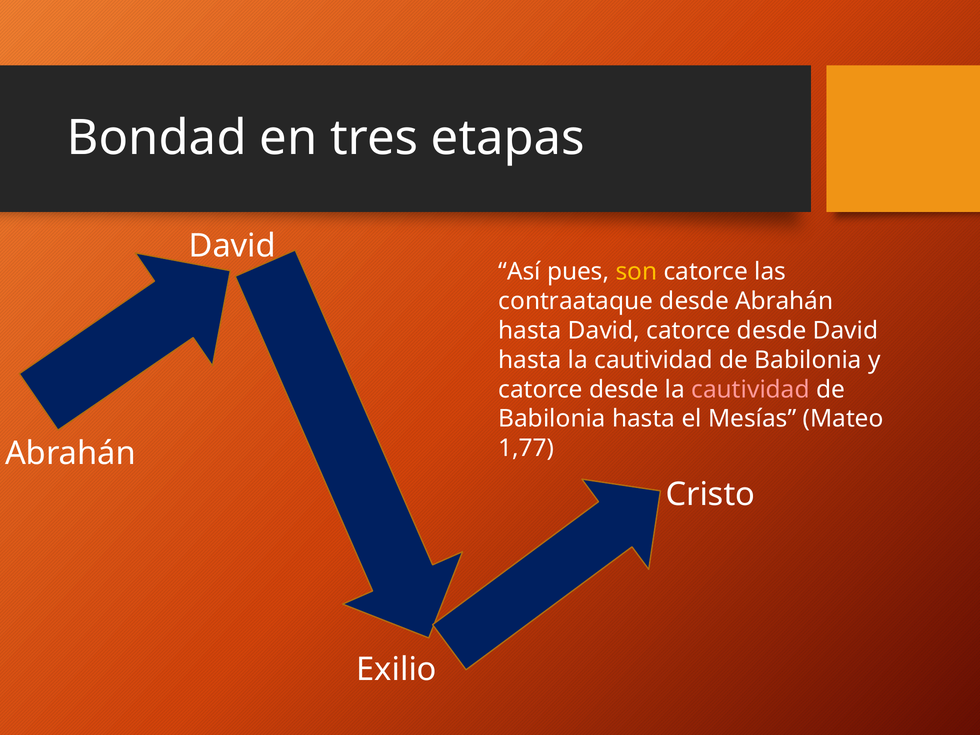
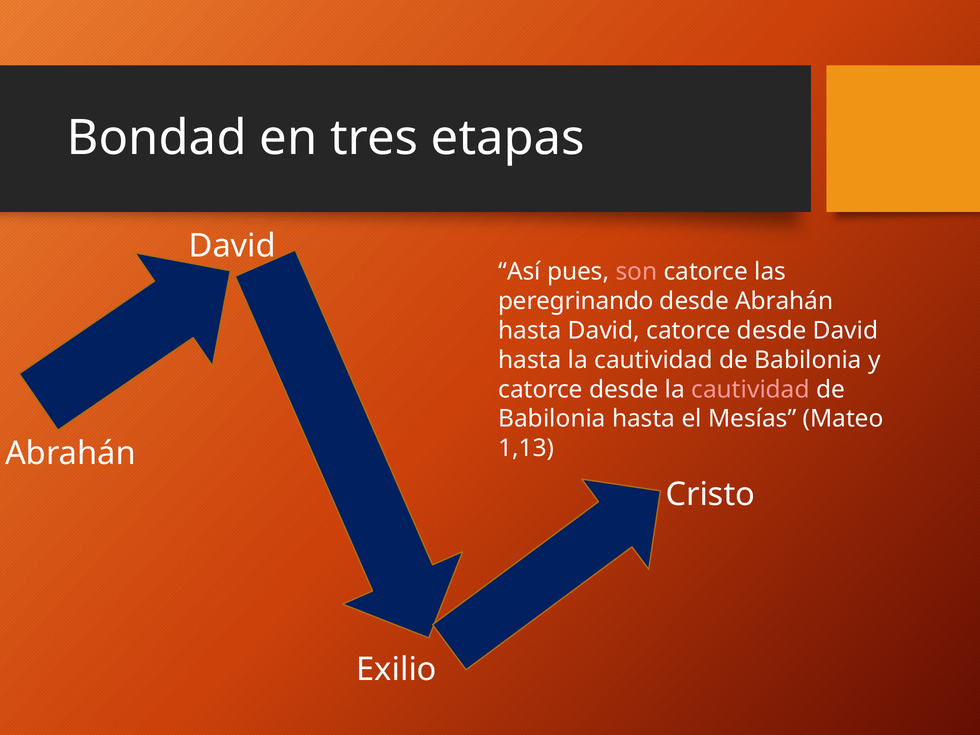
son colour: yellow -> pink (637, 272)
contraataque: contraataque -> peregrinando (576, 301)
1,77: 1,77 -> 1,13 (526, 448)
